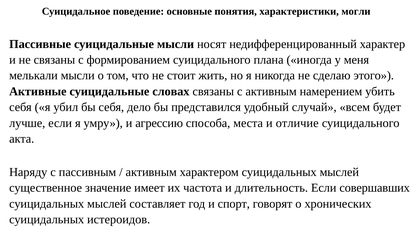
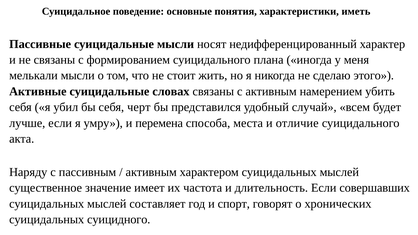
могли: могли -> иметь (356, 11)
дело: дело -> черт (139, 107)
агрессию: агрессию -> перемена (159, 123)
истероидов: истероидов -> суицидного (119, 220)
